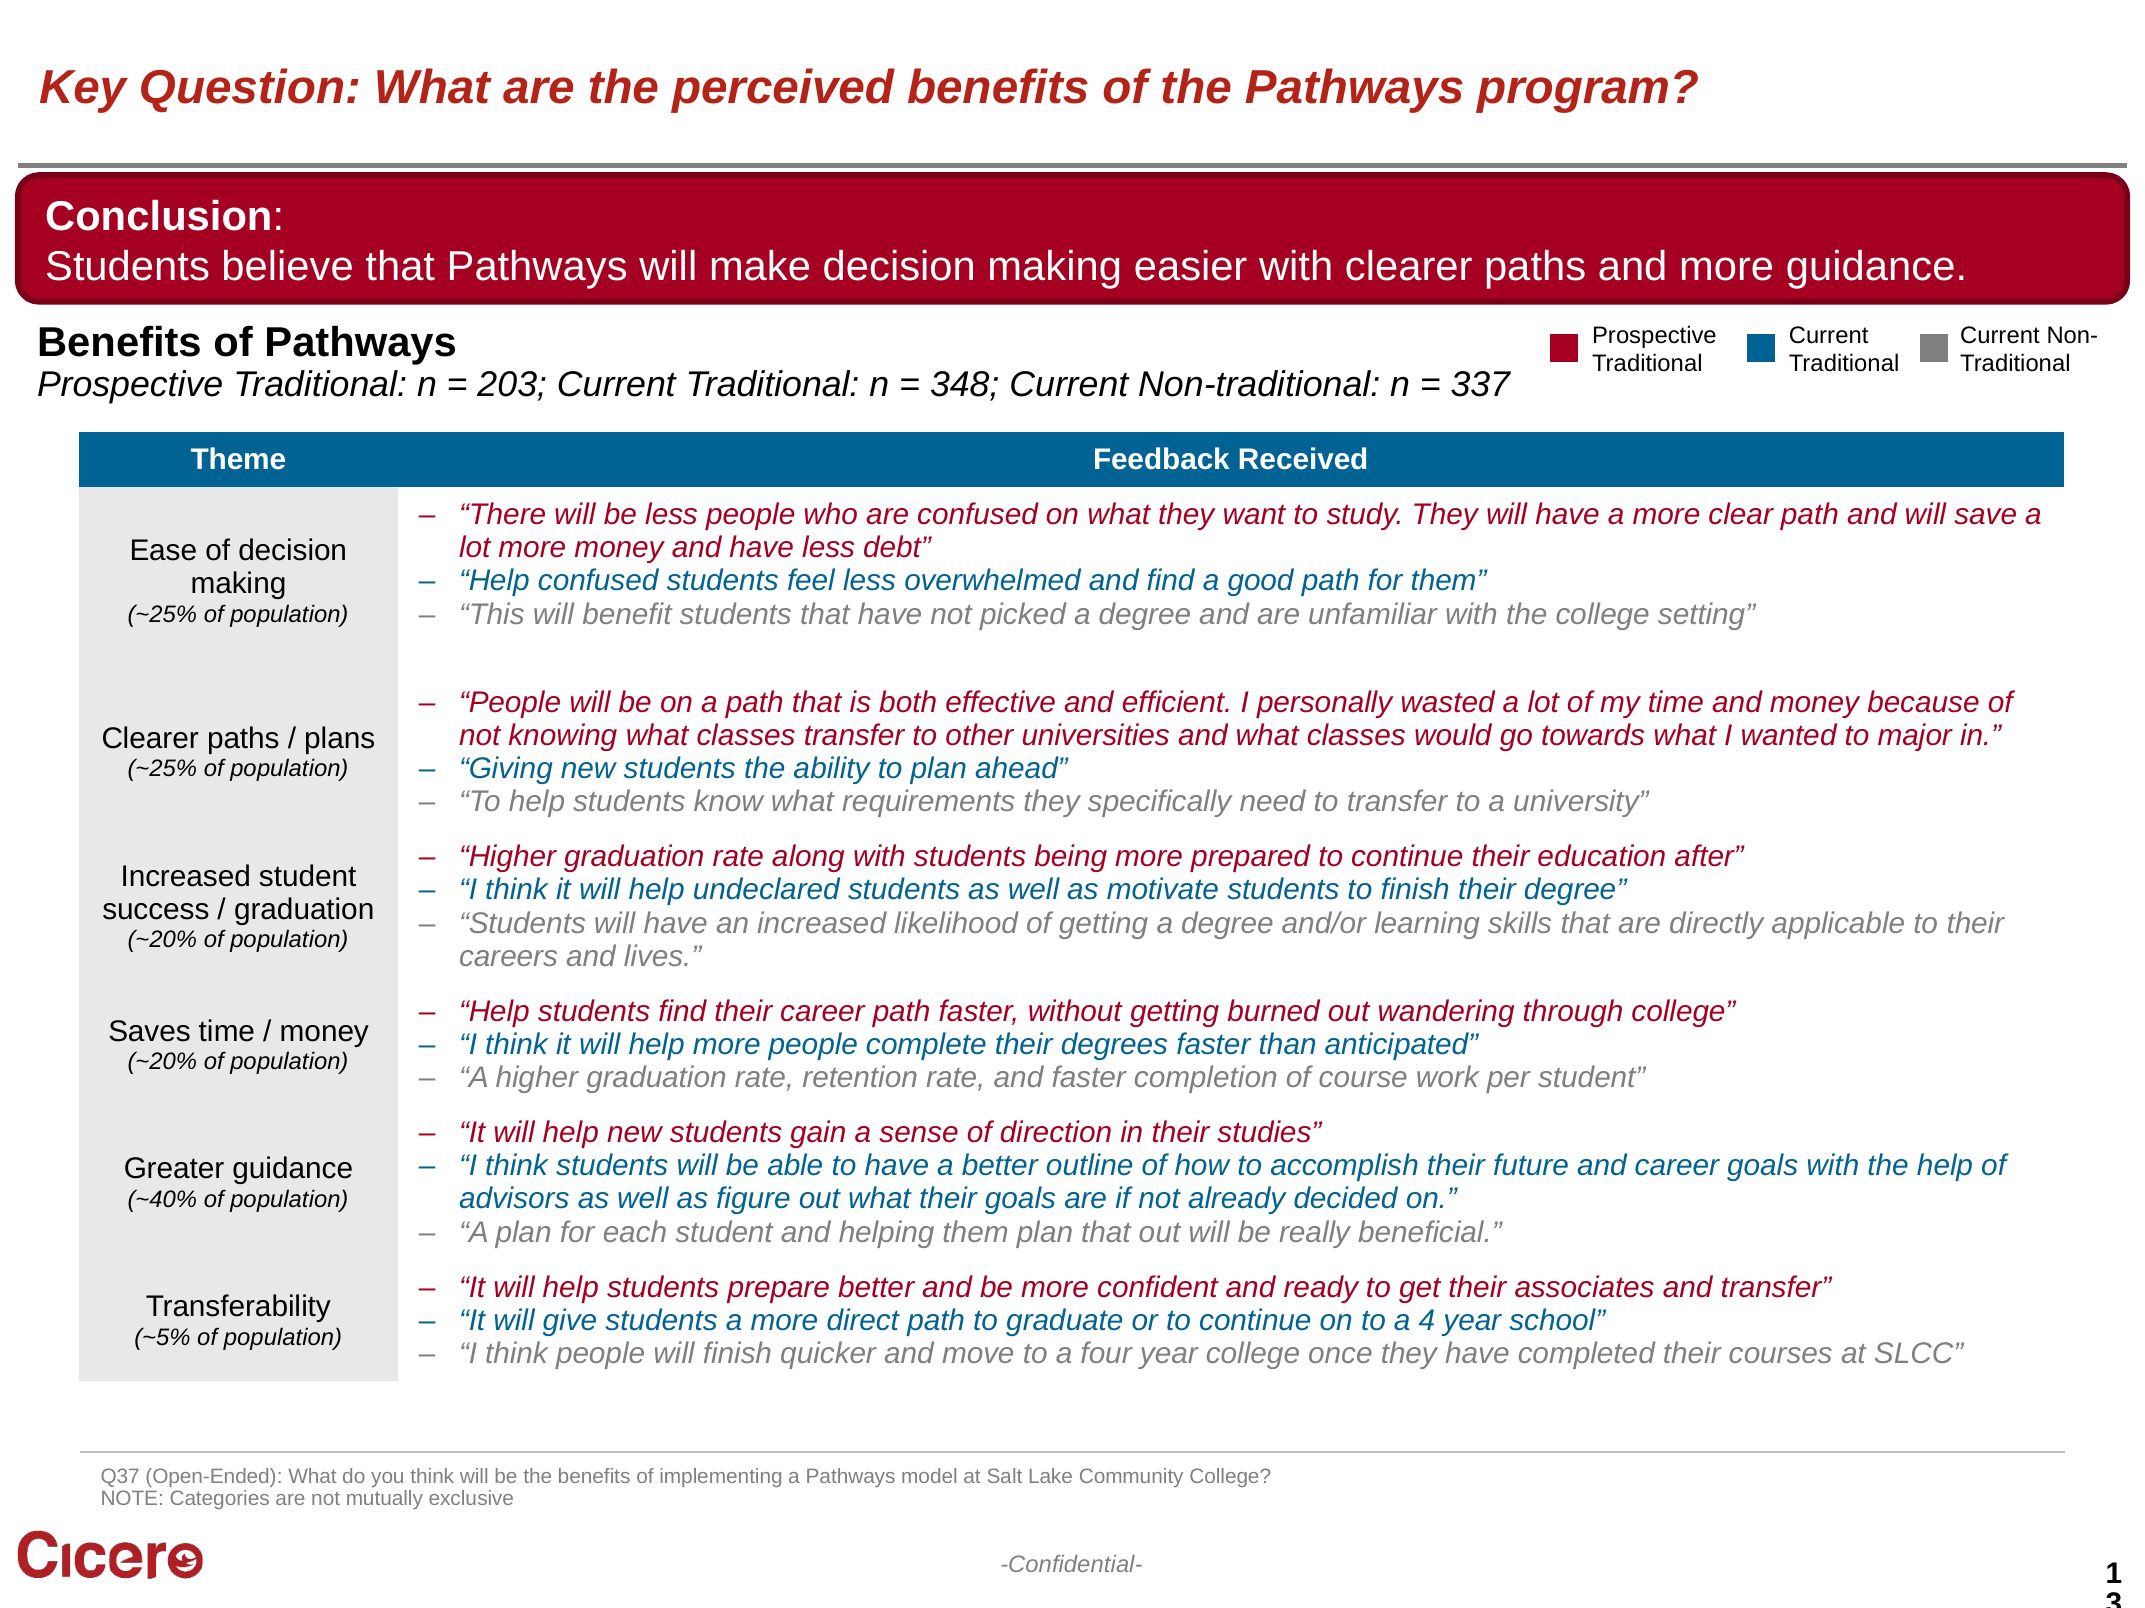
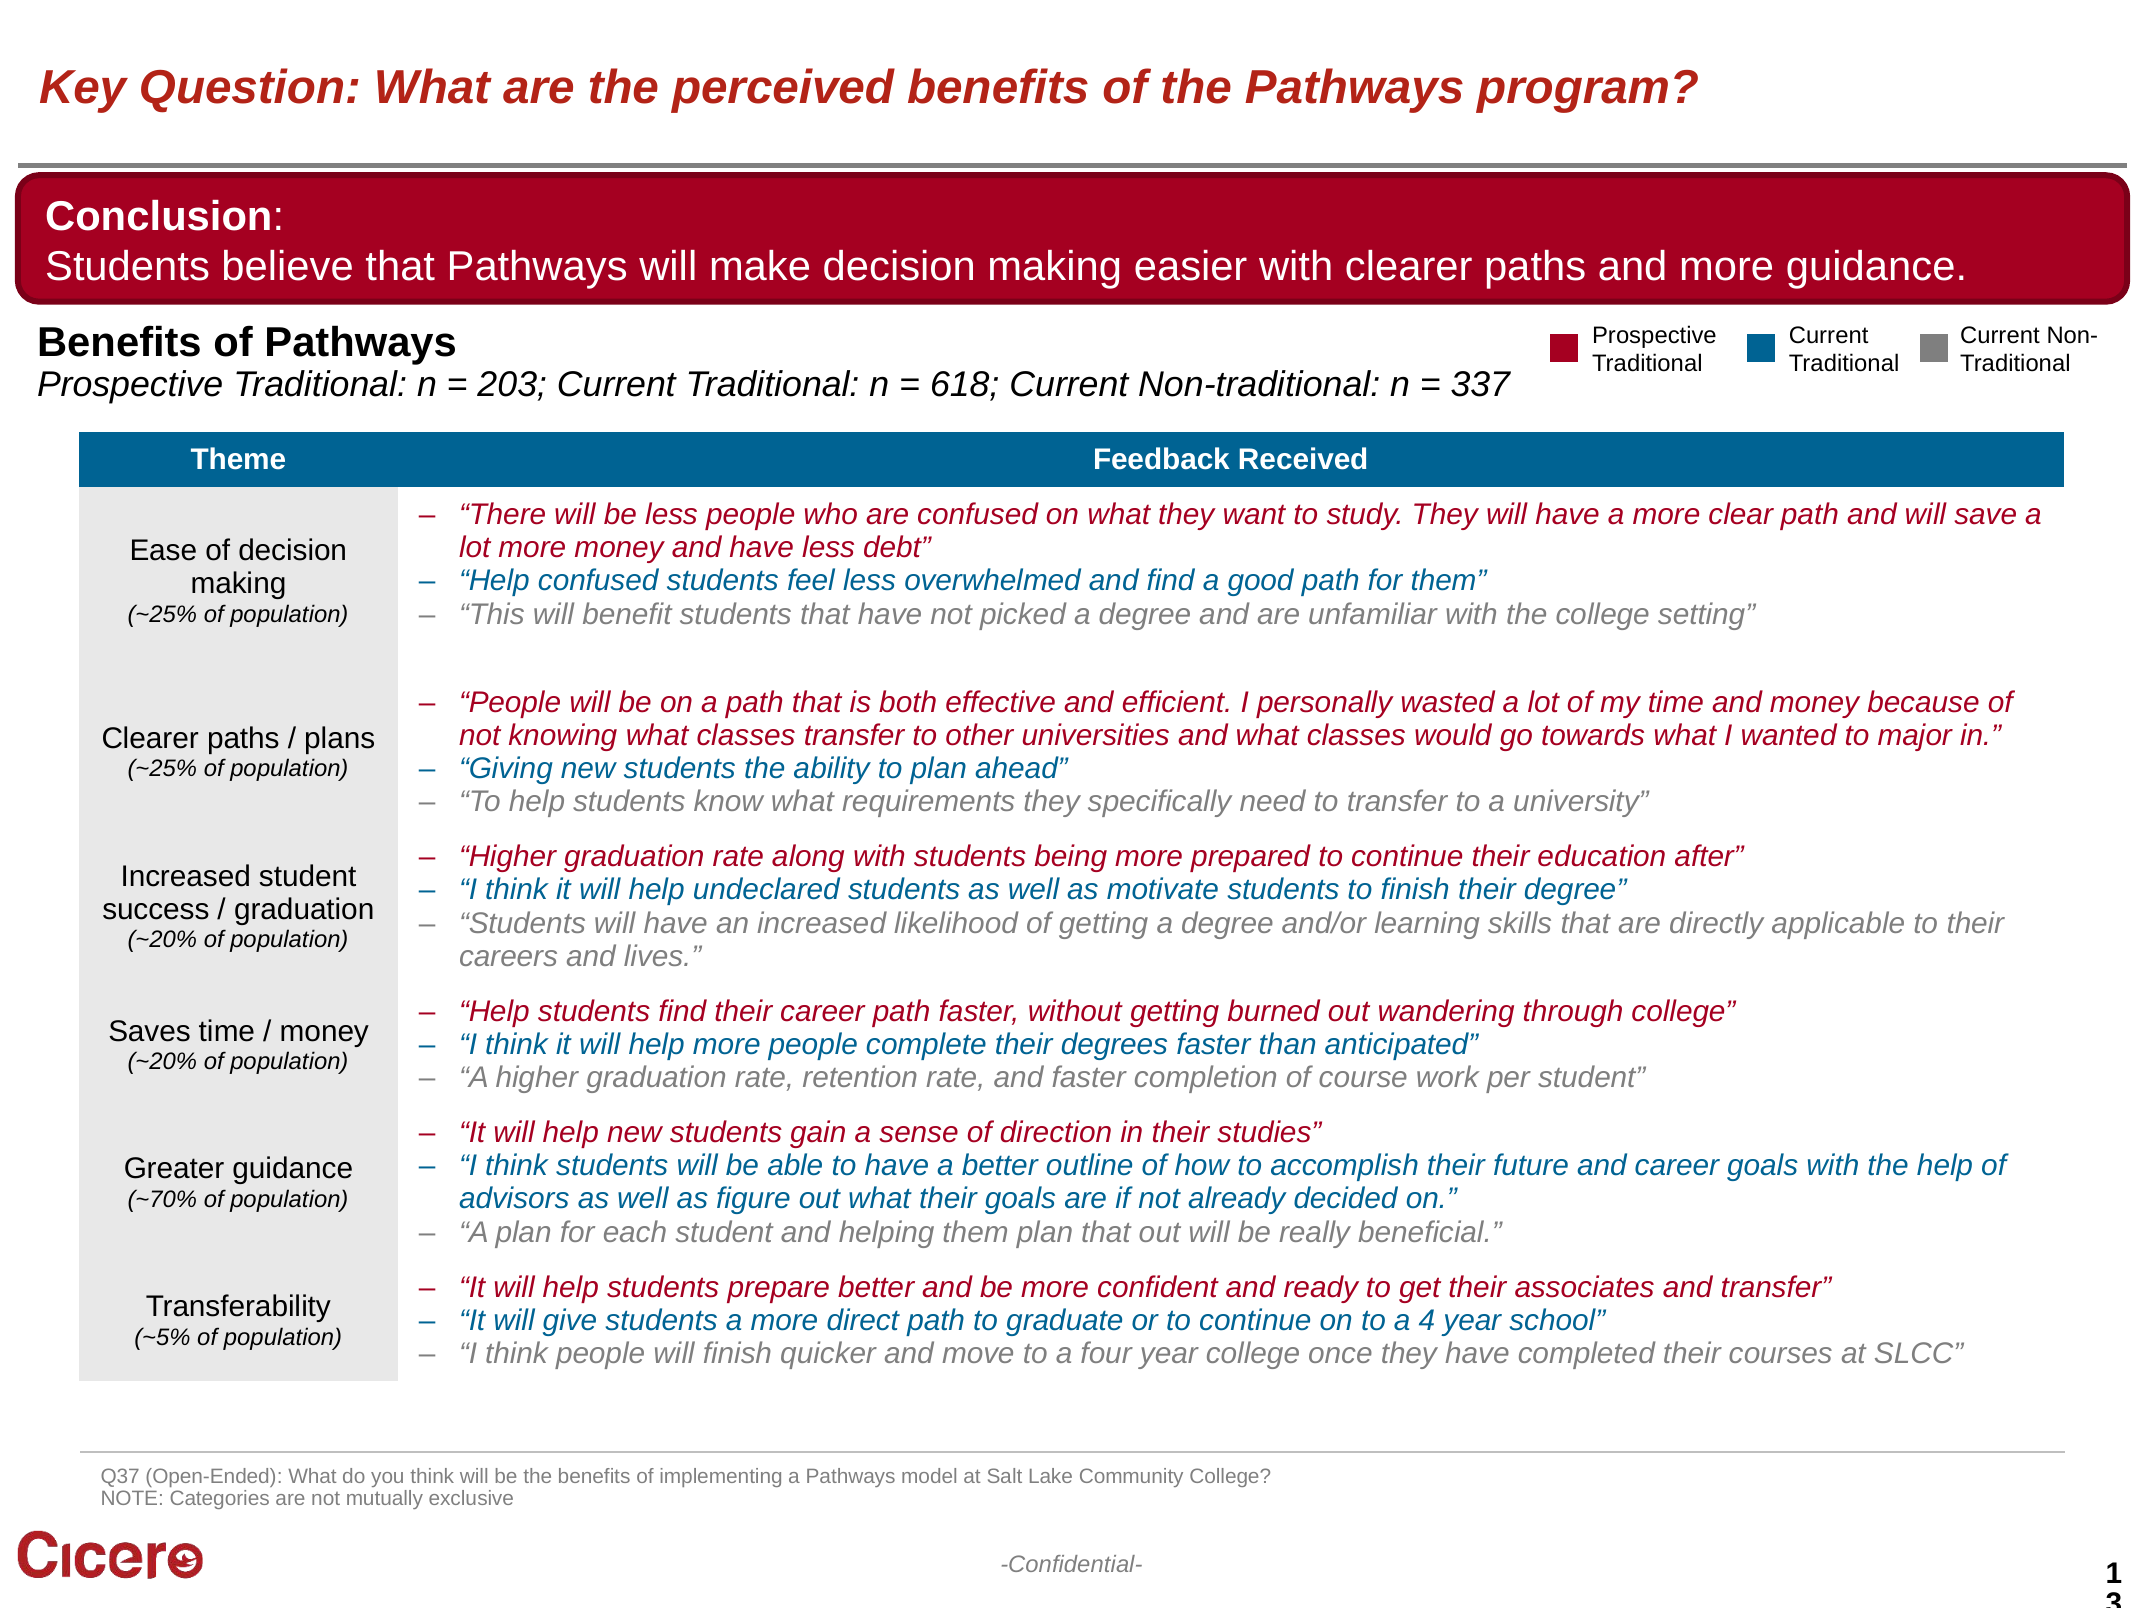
348: 348 -> 618 (965, 385)
~40%: ~40% -> ~70% (162, 1200)
